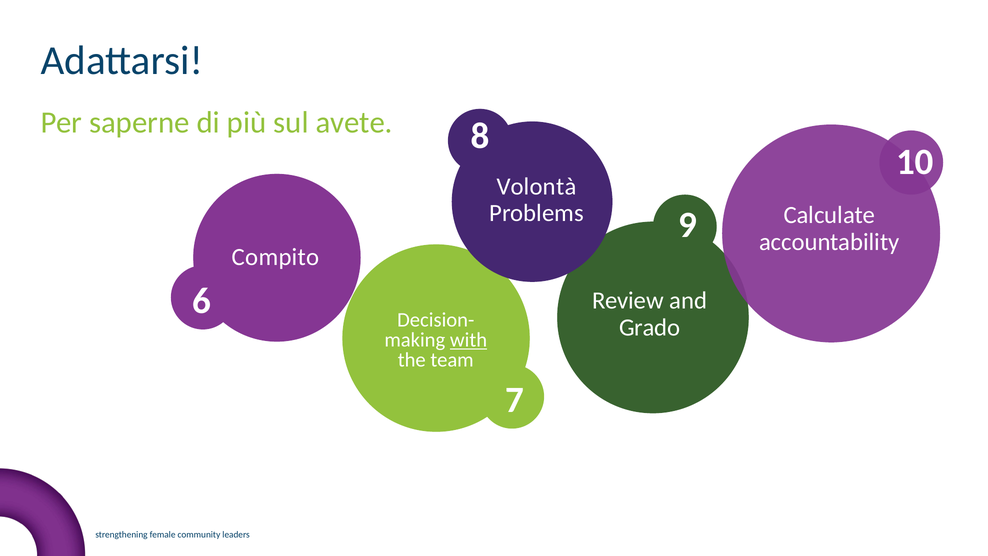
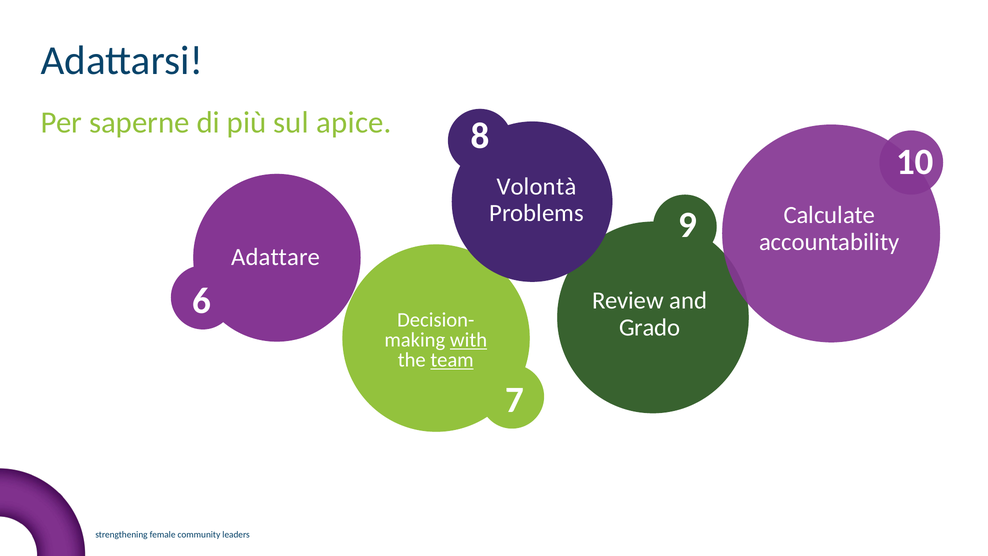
avete: avete -> apice (354, 123)
Compito: Compito -> Adattare (276, 257)
team underline: none -> present (452, 360)
